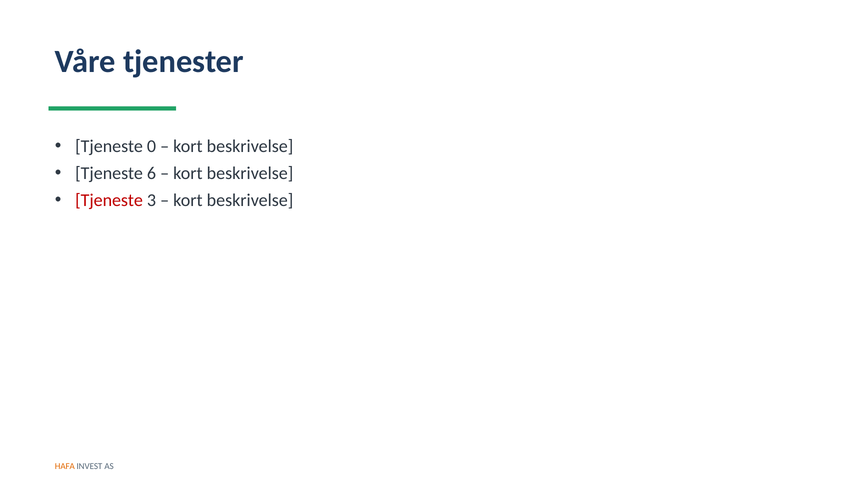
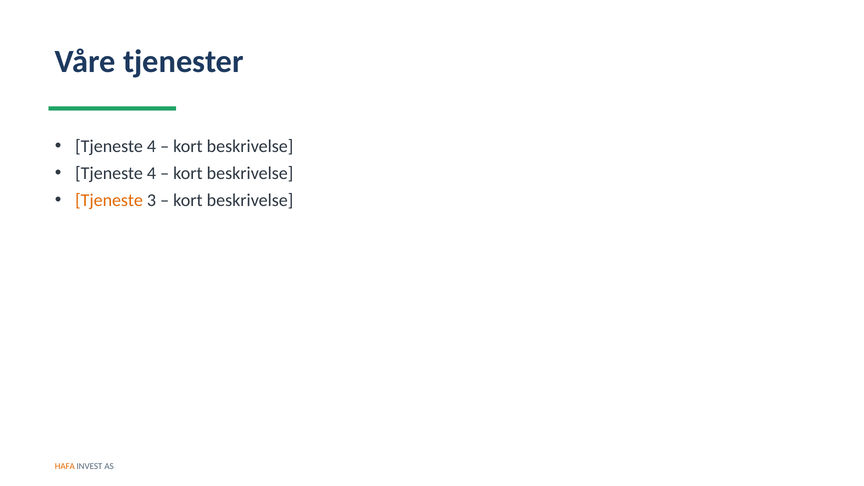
0: 0 -> 4 (151, 146)
6: 6 -> 4 (151, 173)
Tjeneste colour: red -> orange (109, 200)
